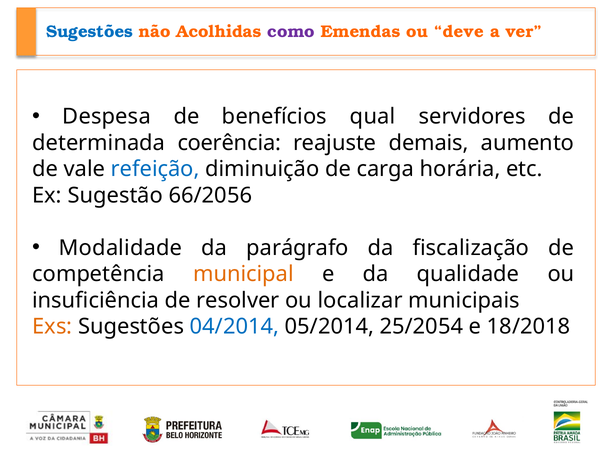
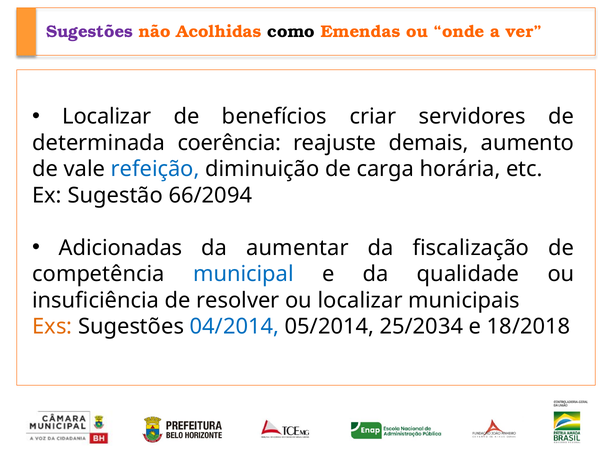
Sugestões colour: blue -> purple (90, 32)
como colour: purple -> black (291, 32)
deve: deve -> onde (459, 32)
Despesa: Despesa -> Localizar (107, 117)
qual: qual -> criar (373, 117)
66/2056: 66/2056 -> 66/2094 (210, 195)
Modalidade: Modalidade -> Adicionadas (121, 248)
parágrafo: parágrafo -> aumentar (298, 248)
municipal colour: orange -> blue (243, 274)
25/2054: 25/2054 -> 25/2034 (421, 327)
